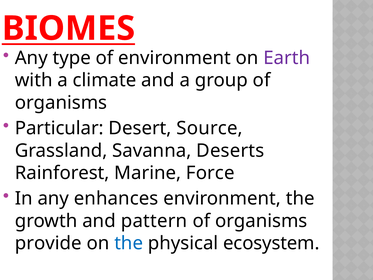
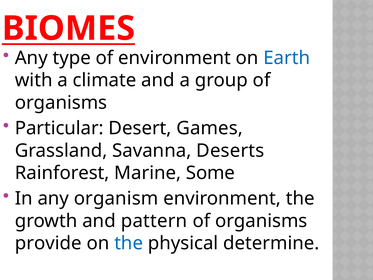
Earth colour: purple -> blue (287, 58)
Source: Source -> Games (210, 128)
Force: Force -> Some (210, 173)
enhances: enhances -> organism (116, 198)
ecosystem: ecosystem -> determine (271, 243)
